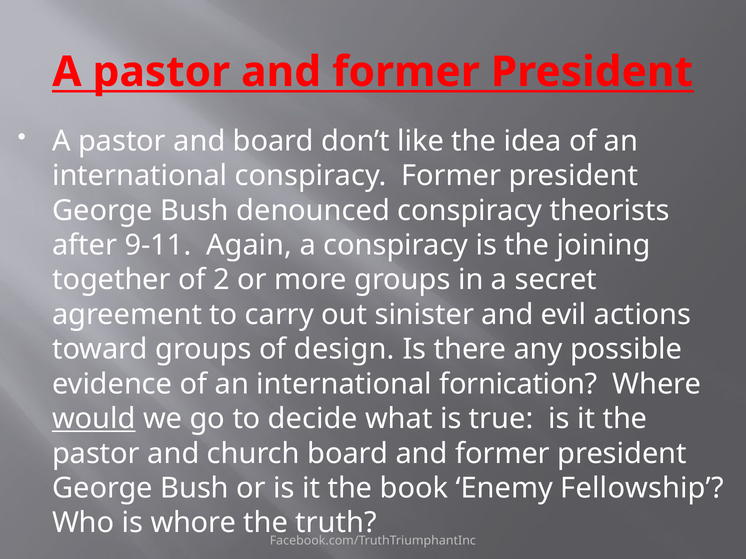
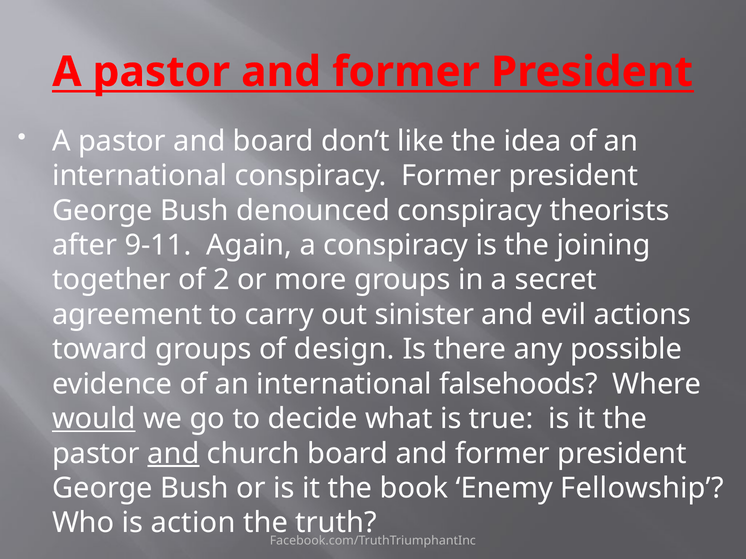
fornication: fornication -> falsehoods (518, 384)
and underline: none -> present (173, 454)
whore: whore -> action (193, 523)
